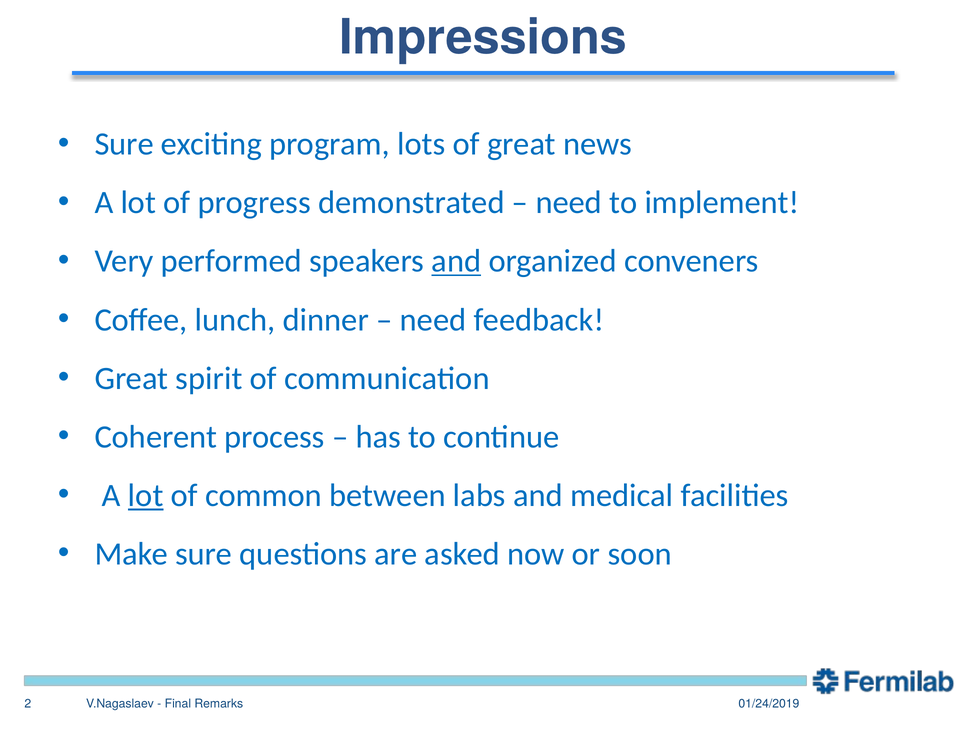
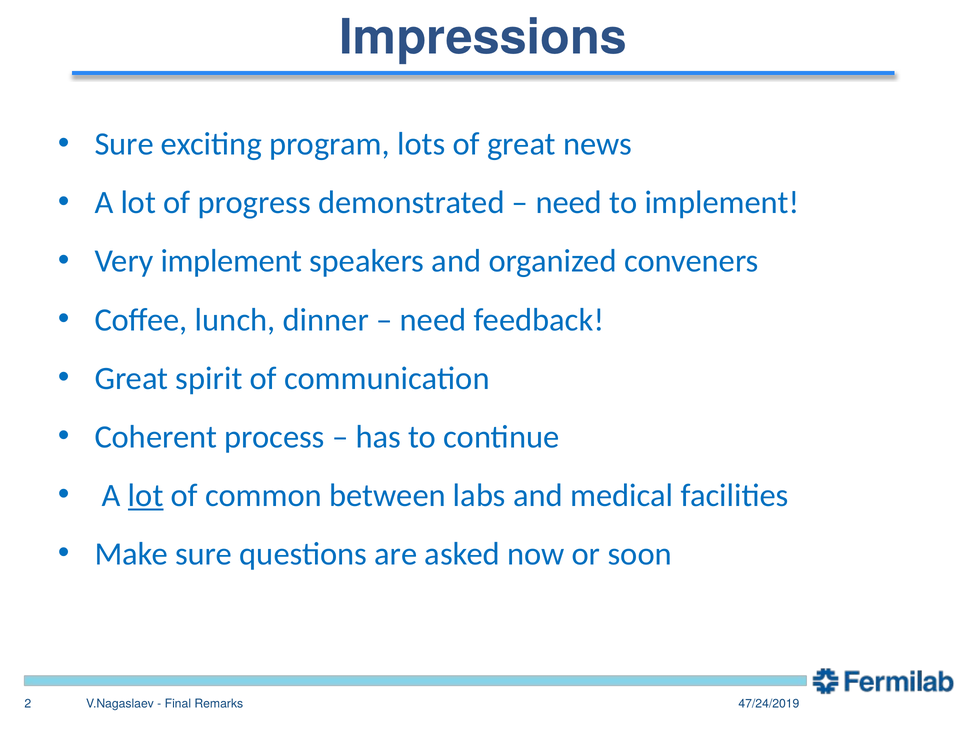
Very performed: performed -> implement (232, 261)
and underline: present -> none (456, 261)
01/24/2019: 01/24/2019 -> 47/24/2019 (769, 704)
